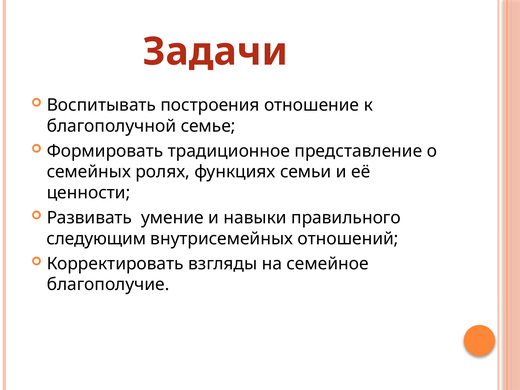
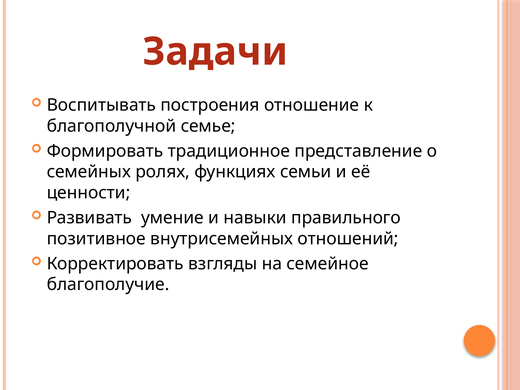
следующим: следующим -> позитивное (96, 239)
